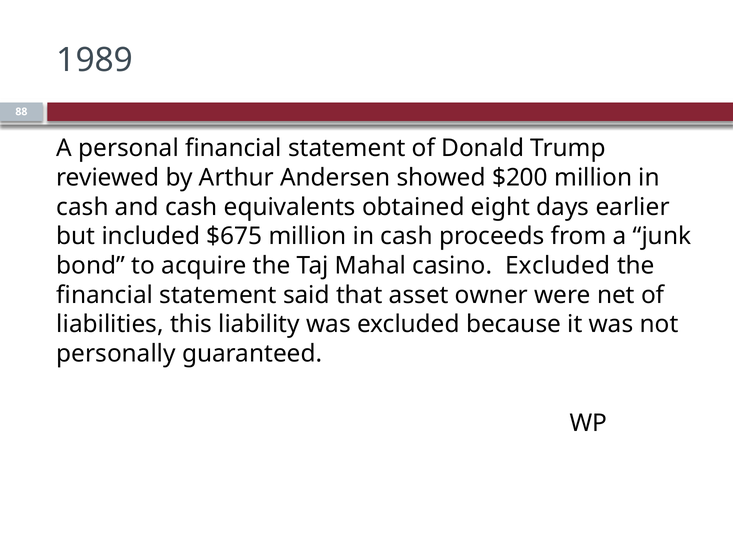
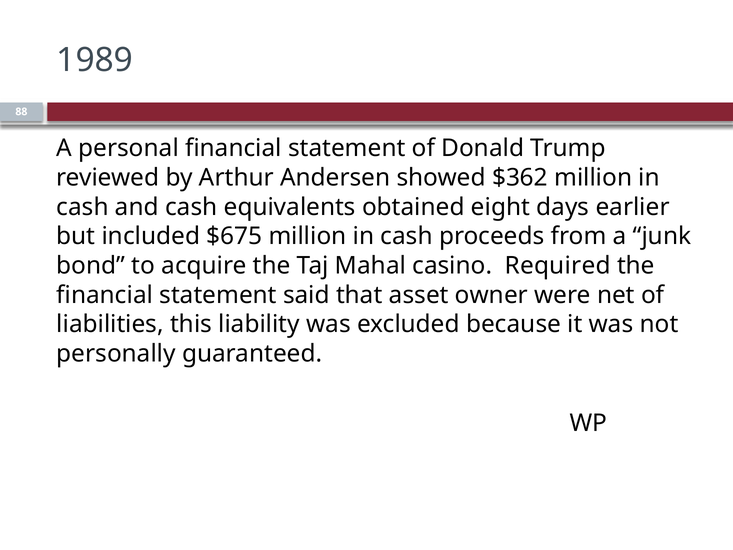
$200: $200 -> $362 (520, 178)
casino Excluded: Excluded -> Required (558, 266)
